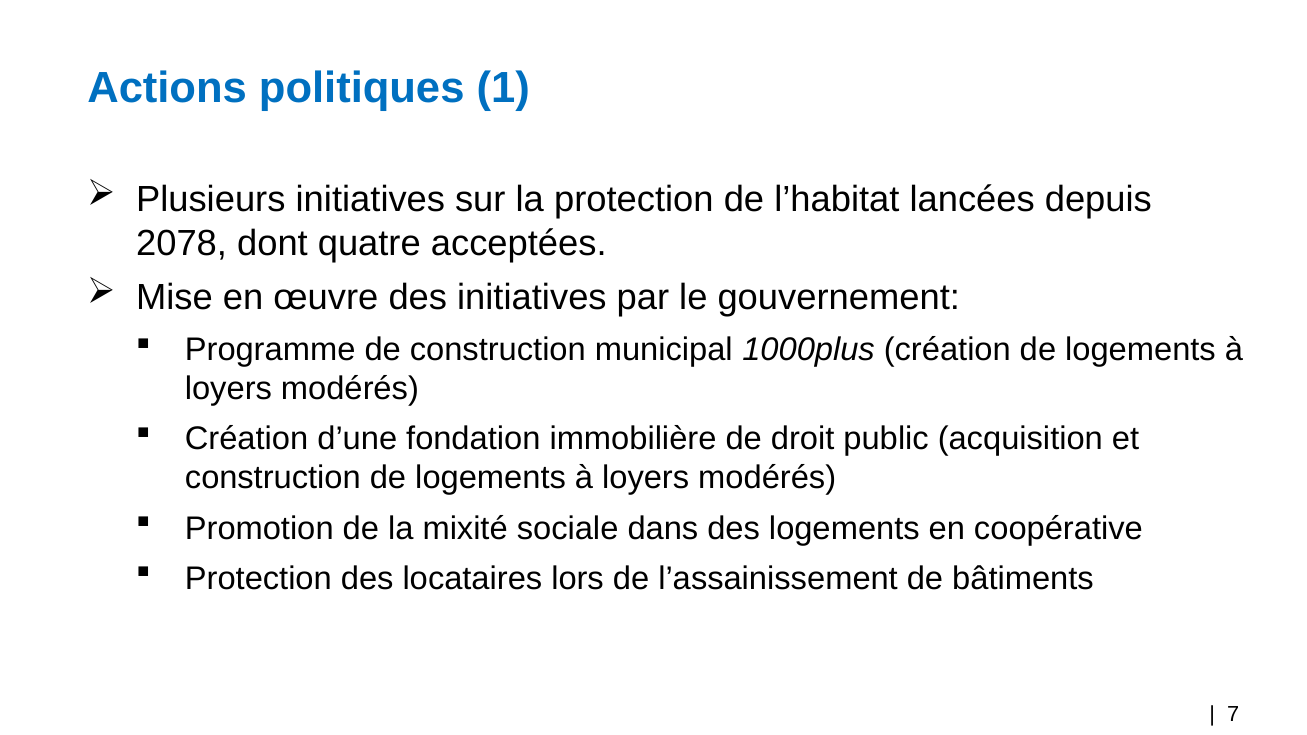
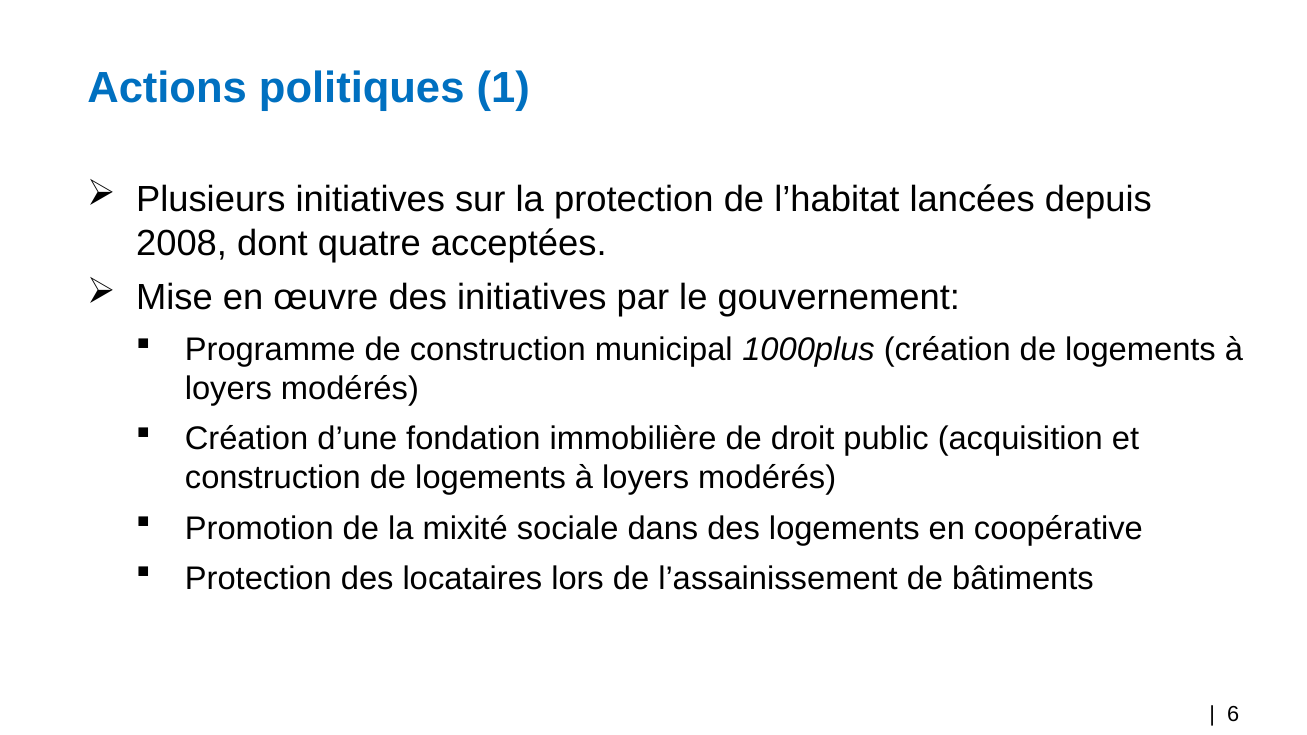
2078: 2078 -> 2008 (182, 243)
7: 7 -> 6 (1233, 714)
